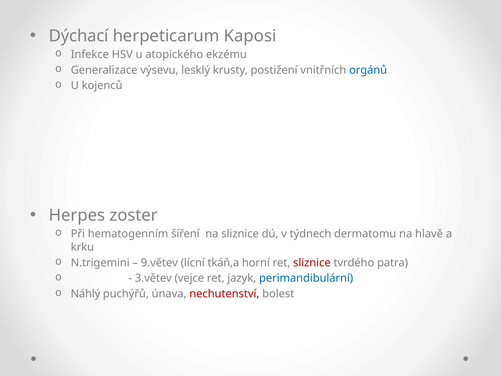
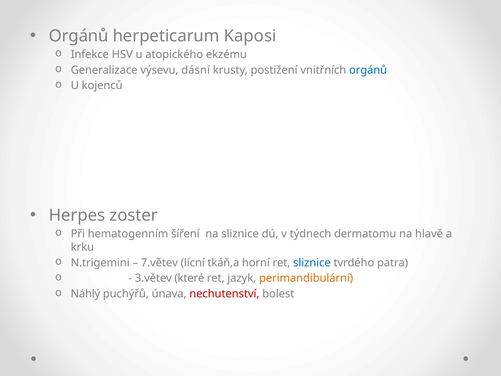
Dýchací: Dýchací -> Orgánů (79, 36)
lesklý: lesklý -> dásní (196, 70)
9.větev: 9.větev -> 7.větev (159, 263)
sliznice colour: red -> blue (312, 263)
vejce: vejce -> které (189, 278)
perimandibulární colour: blue -> orange (306, 278)
